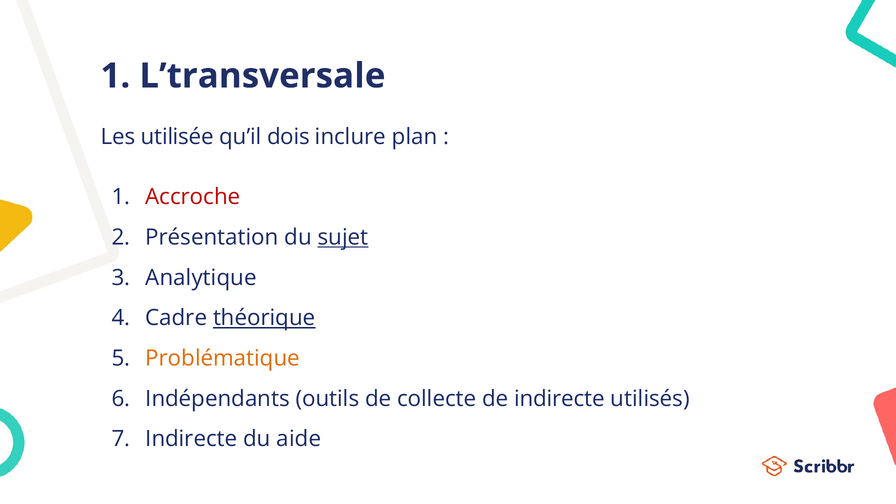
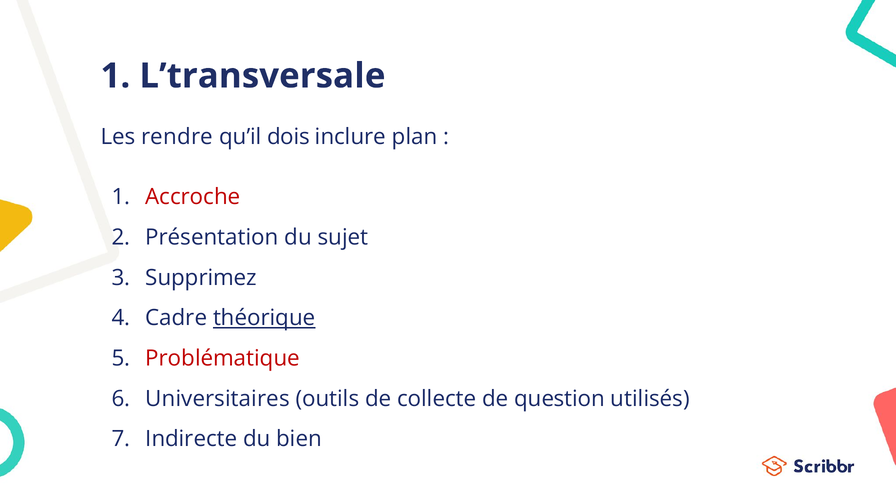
utilisée: utilisée -> rendre (177, 137)
sujet underline: present -> none (343, 237)
Analytique: Analytique -> Supprimez (201, 278)
Problématique colour: orange -> red (223, 358)
Indépendants: Indépendants -> Universitaires (217, 399)
de indirecte: indirecte -> question (560, 399)
aide: aide -> bien (299, 439)
